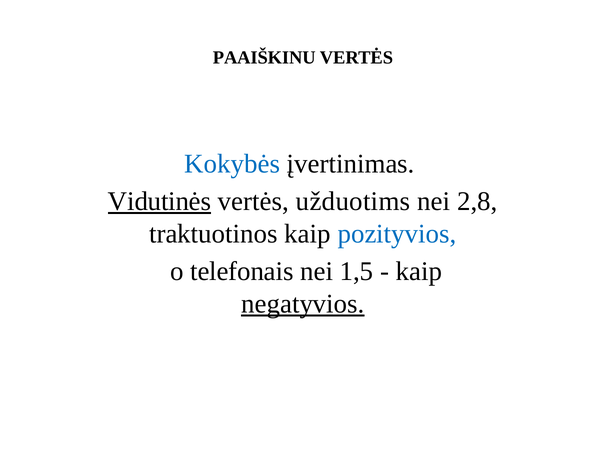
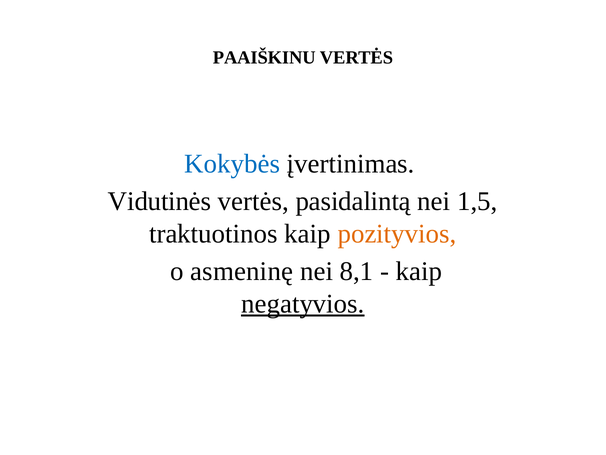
Vidutinės underline: present -> none (160, 201)
užduotims: užduotims -> pasidalintą (353, 201)
2,8: 2,8 -> 1,5 (477, 201)
pozityvios colour: blue -> orange (397, 234)
telefonais: telefonais -> asmeninę (242, 271)
1,5: 1,5 -> 8,1 (357, 271)
